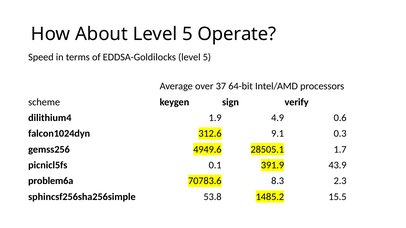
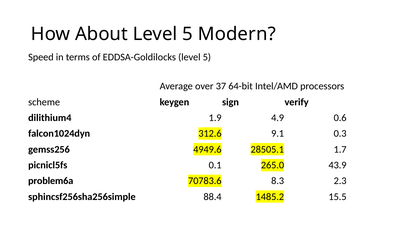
Operate: Operate -> Modern (237, 34)
391.9: 391.9 -> 265.0 (273, 165)
53.8: 53.8 -> 88.4 (213, 197)
